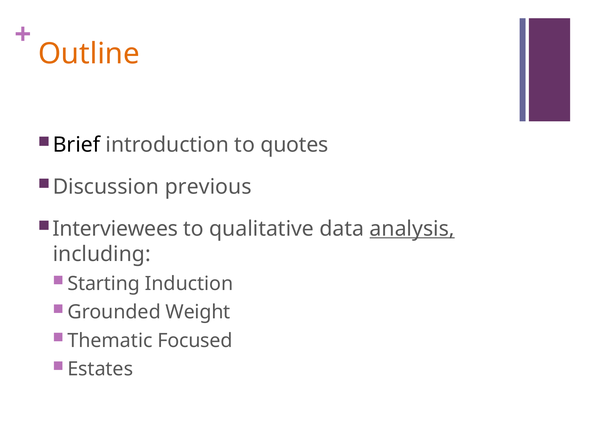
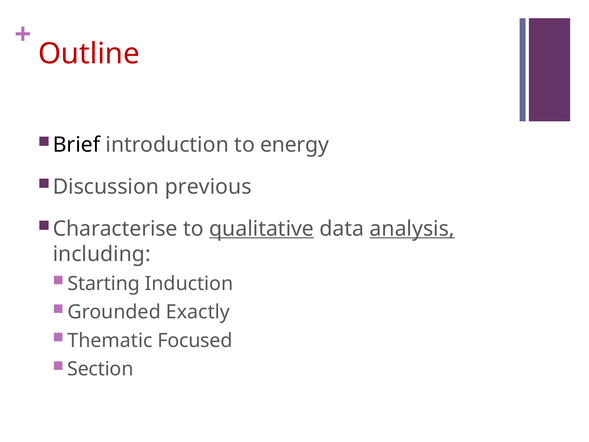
Outline colour: orange -> red (89, 54)
quotes: quotes -> energy (294, 145)
Interviewees: Interviewees -> Characterise (115, 229)
qualitative underline: none -> present (262, 229)
Weight: Weight -> Exactly (198, 312)
Estates: Estates -> Section (100, 369)
